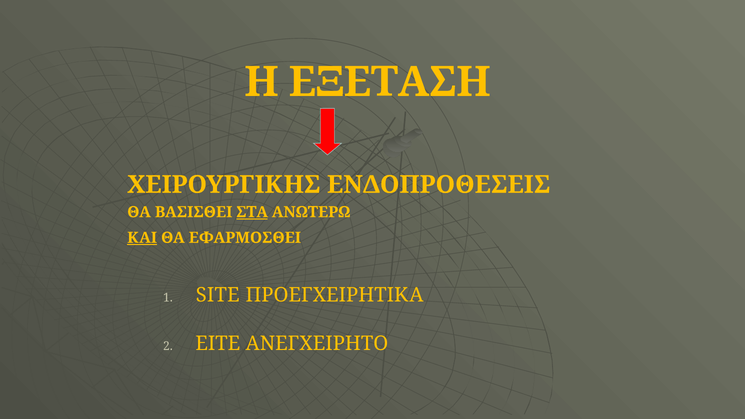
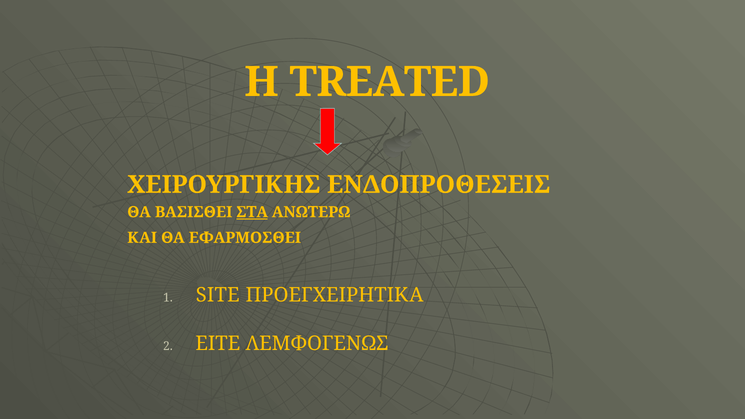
ΕΞΕΤΑΣΗ: ΕΞΕΤΑΣΗ -> TREATED (390, 82)
ΚΑΙ underline: present -> none (142, 238)
ΑΝΕΓΧΕΙΡΗΤΟ: ΑΝΕΓΧΕΙΡΗΤΟ -> ΛΕΜΦΟΓΕΝΩΣ (317, 344)
